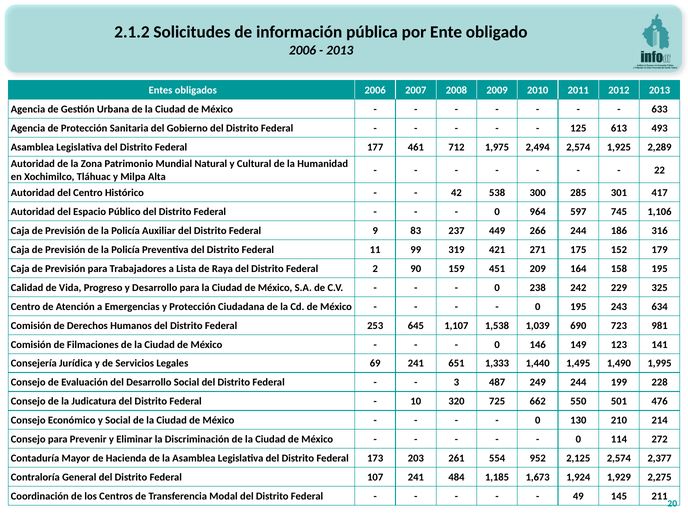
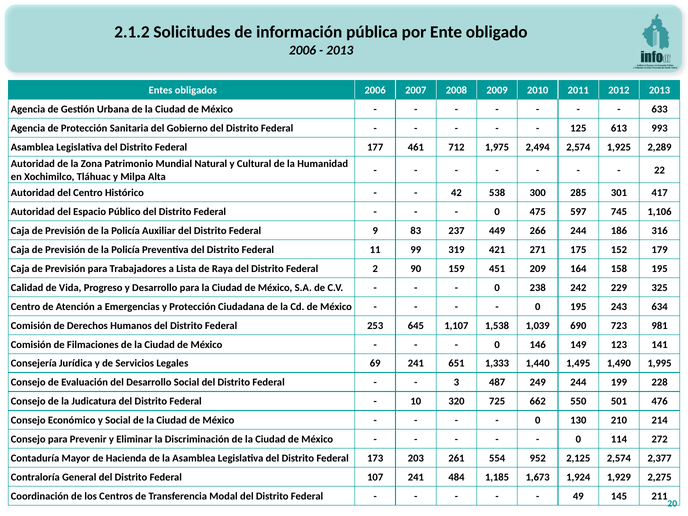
493: 493 -> 993 (660, 128)
964: 964 -> 475 (538, 212)
